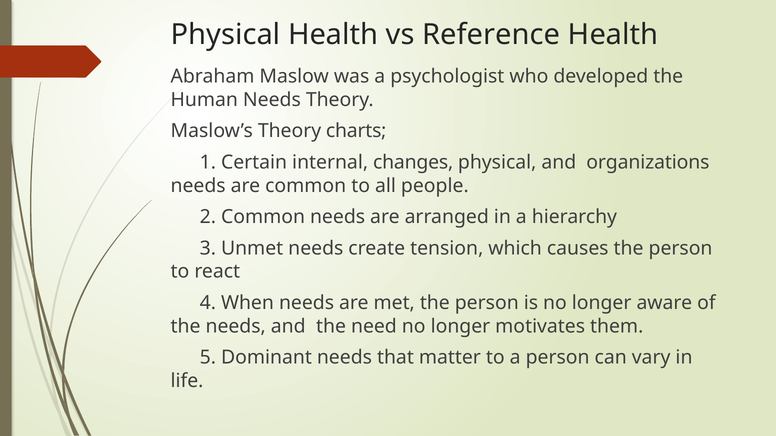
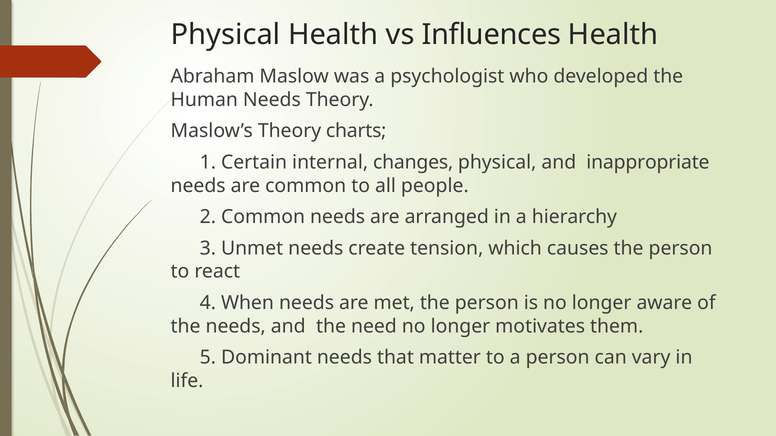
Reference: Reference -> Influences (491, 35)
organizations: organizations -> inappropriate (648, 163)
